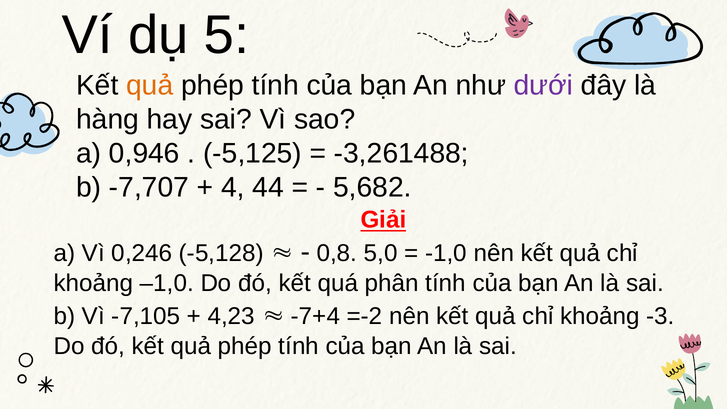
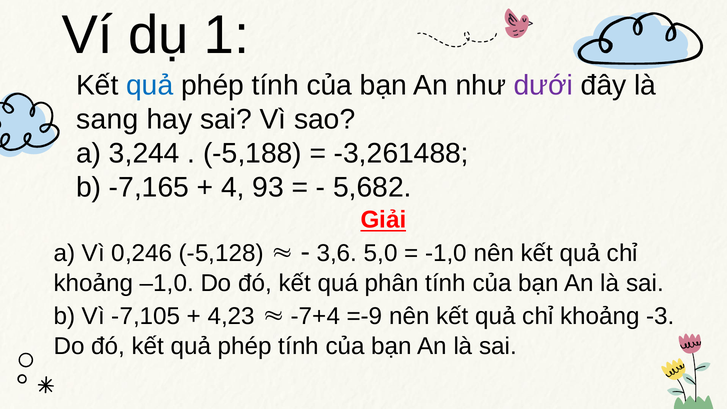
5: 5 -> 1 (226, 35)
quả colour: orange -> blue (150, 86)
hàng: hàng -> sang (107, 120)
0,946: 0,946 -> 3,244 (144, 154)
-5,125: -5,125 -> -5,188 (252, 154)
-7,707: -7,707 -> -7,165 (149, 187)
44: 44 -> 93 (268, 187)
0,8: 0,8 -> 3,6 (337, 253)
=-2: =-2 -> =-9 (365, 316)
